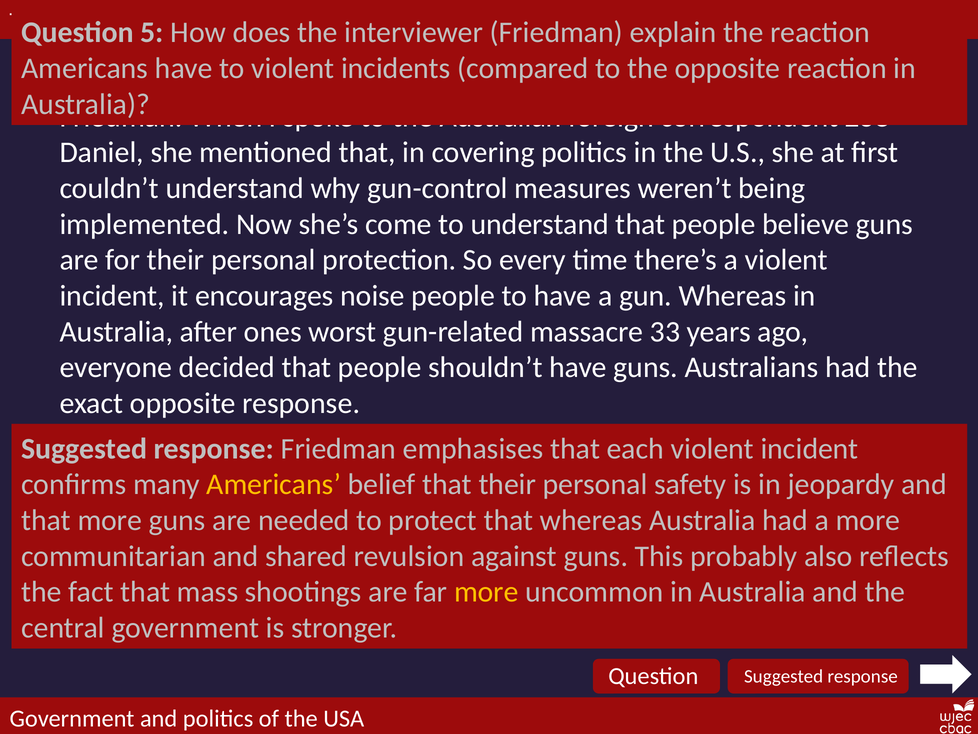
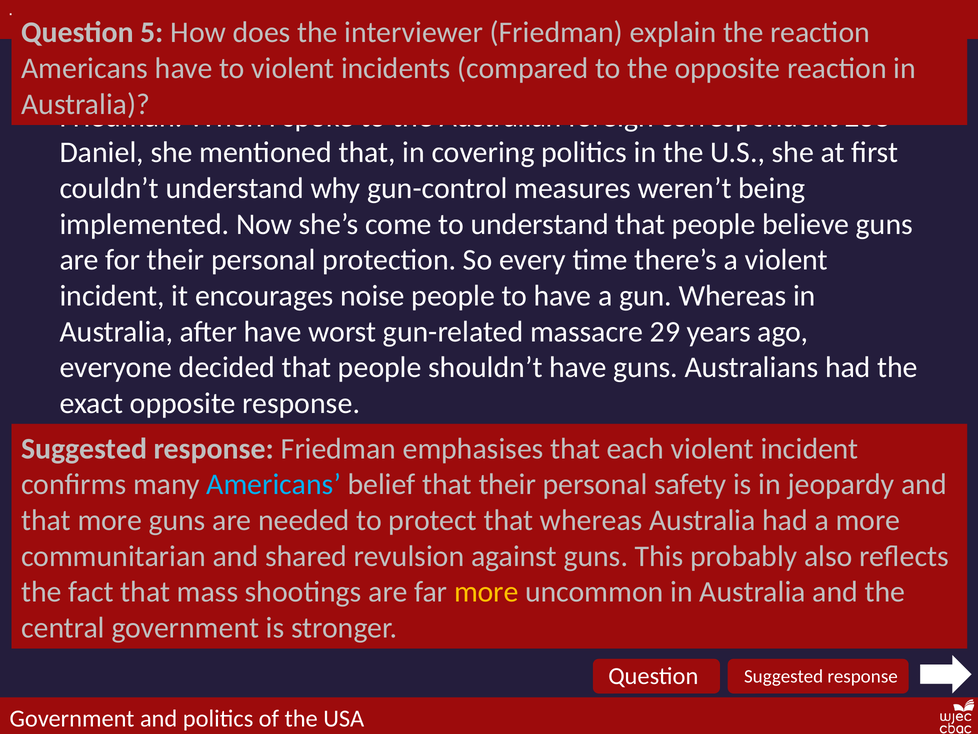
after ones: ones -> have (273, 331)
33: 33 -> 29 (665, 331)
Americans colour: yellow -> light blue (274, 484)
